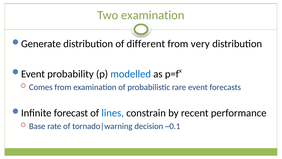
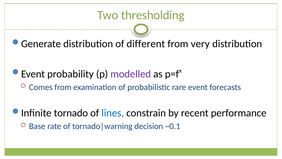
Two examination: examination -> thresholding (153, 15)
modelled colour: blue -> purple (131, 74)
forecast: forecast -> tornado (71, 113)
